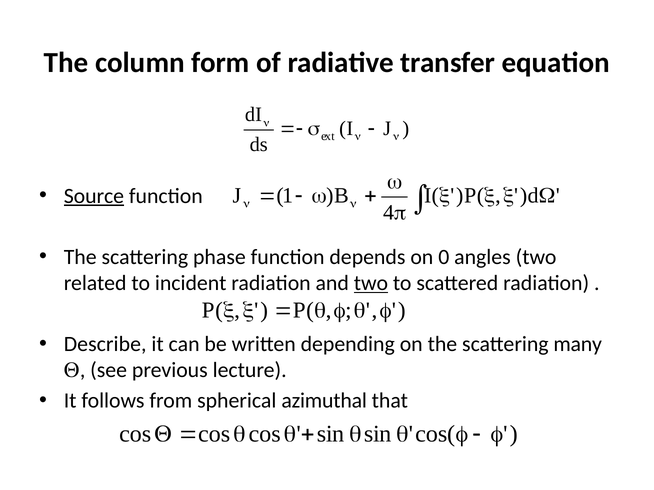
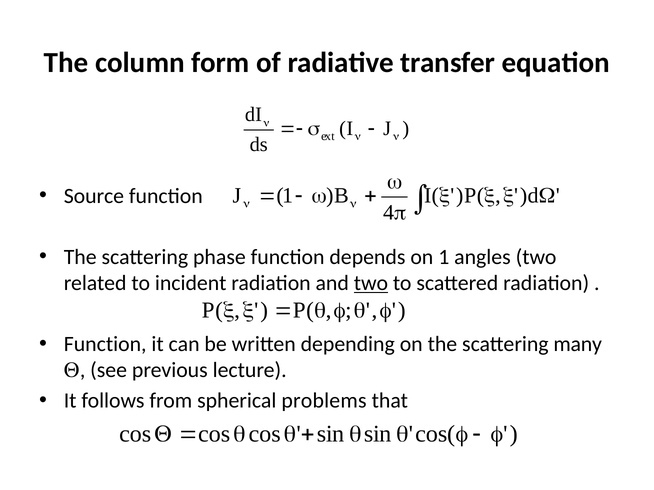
Source underline: present -> none (94, 196)
on 0: 0 -> 1 (444, 257)
Describe: Describe -> Function (105, 344)
azimuthal: azimuthal -> problems (324, 401)
